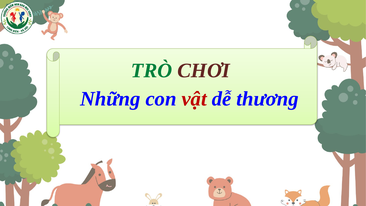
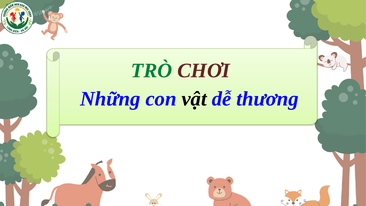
vật colour: red -> black (194, 99)
